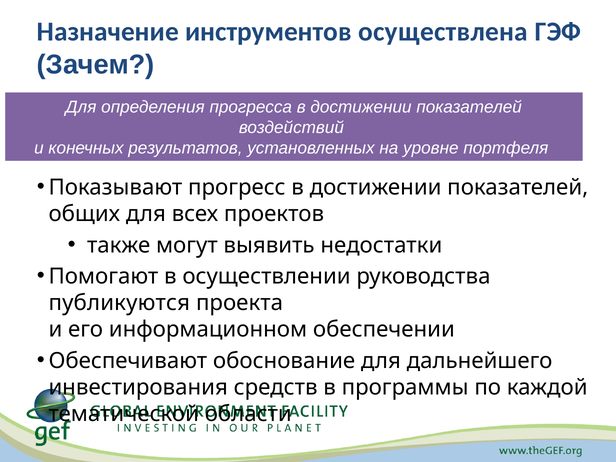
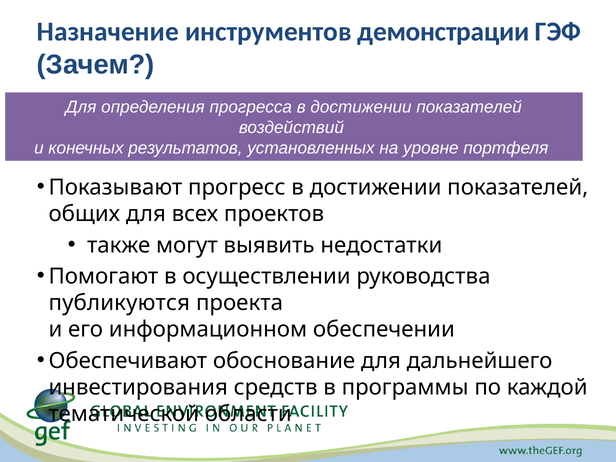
осуществлена: осуществлена -> демонстрации (443, 32)
